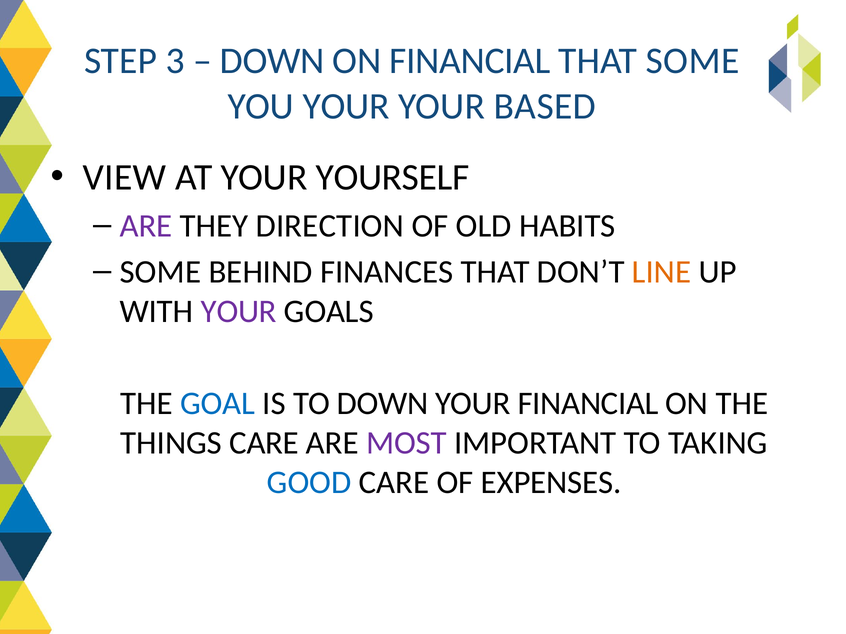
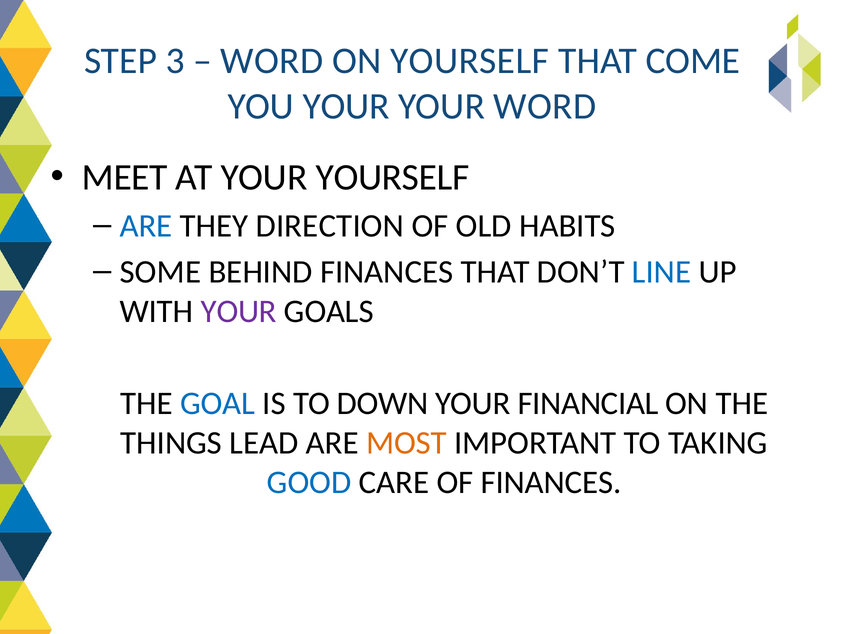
DOWN: DOWN -> WORD (272, 61)
ON FINANCIAL: FINANCIAL -> YOURSELF (470, 61)
THAT SOME: SOME -> COME (693, 61)
YOUR BASED: BASED -> WORD (545, 106)
VIEW: VIEW -> MEET (125, 177)
ARE colour: purple -> blue (146, 226)
LINE colour: orange -> blue (662, 272)
THINGS CARE: CARE -> LEAD (264, 443)
MOST colour: purple -> orange (406, 443)
OF EXPENSES: EXPENSES -> FINANCES (551, 483)
